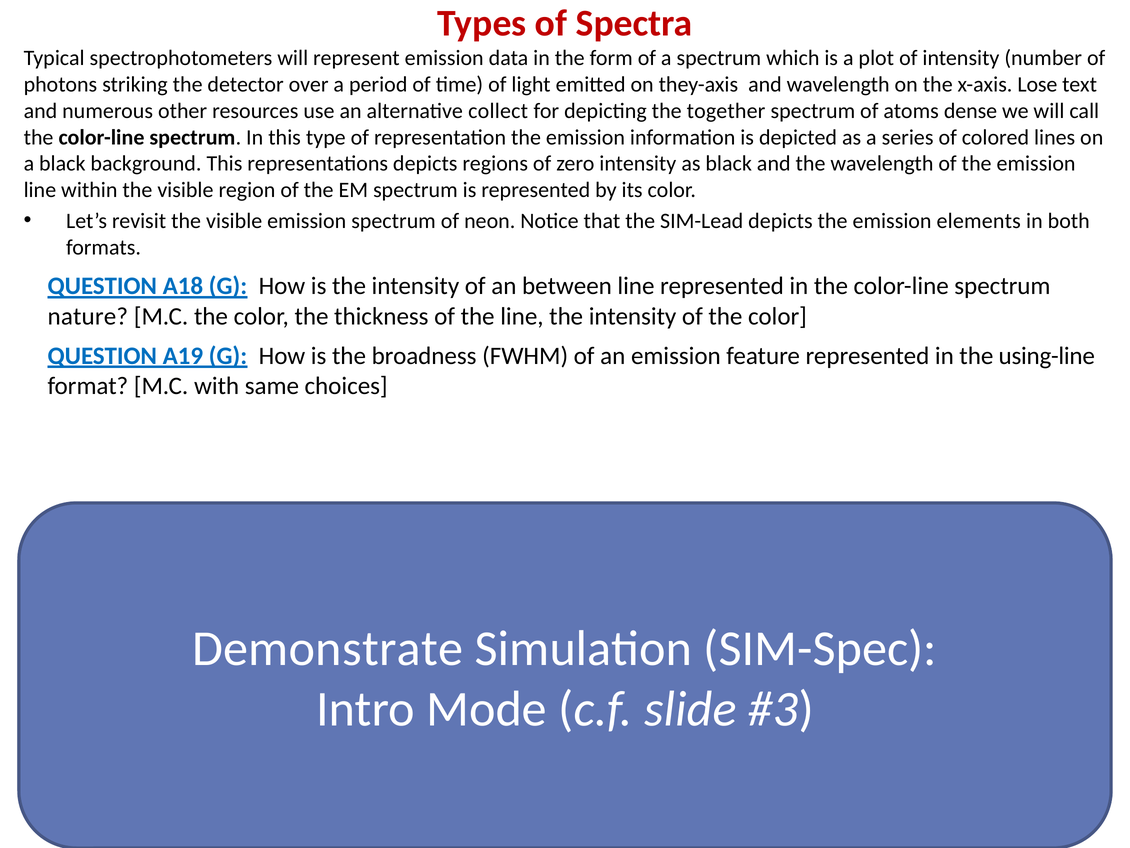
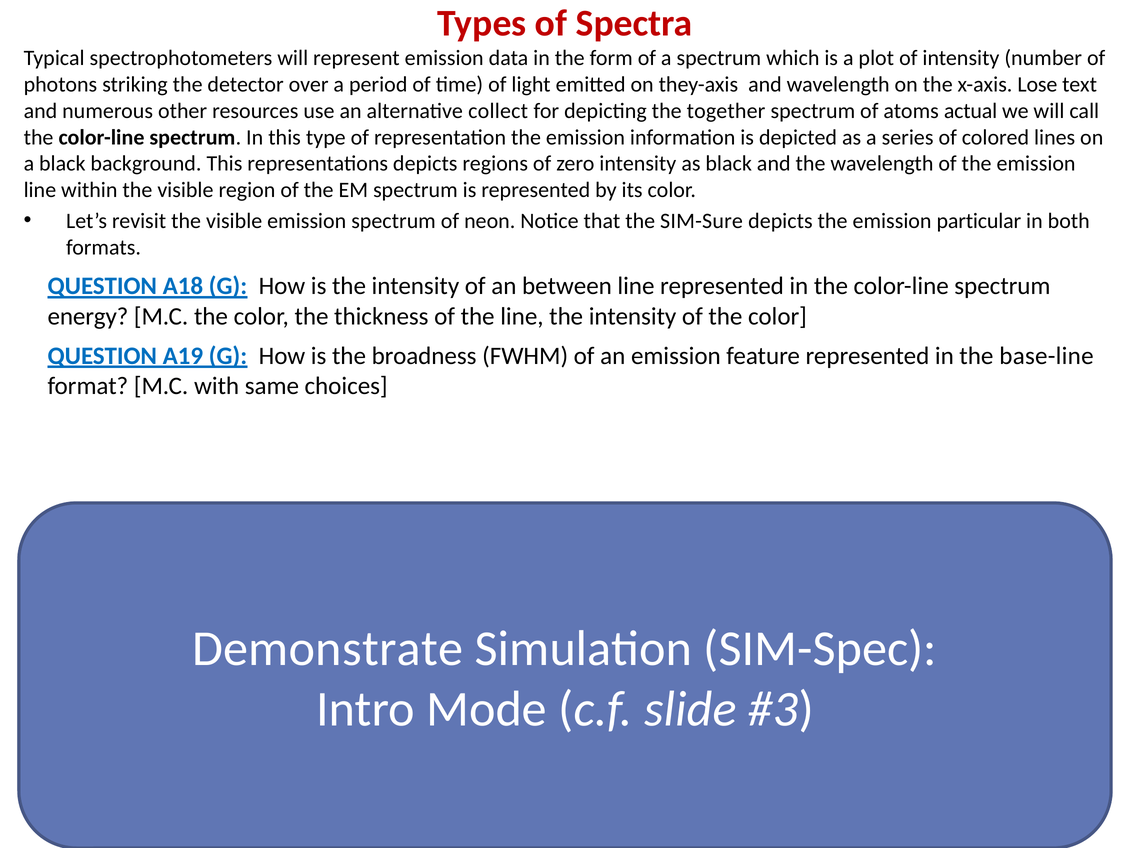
dense: dense -> actual (971, 111)
SIM-Lead: SIM-Lead -> SIM-Sure (702, 221)
elements: elements -> particular (979, 221)
nature: nature -> energy (88, 316)
using-line: using-line -> base-line (1046, 356)
